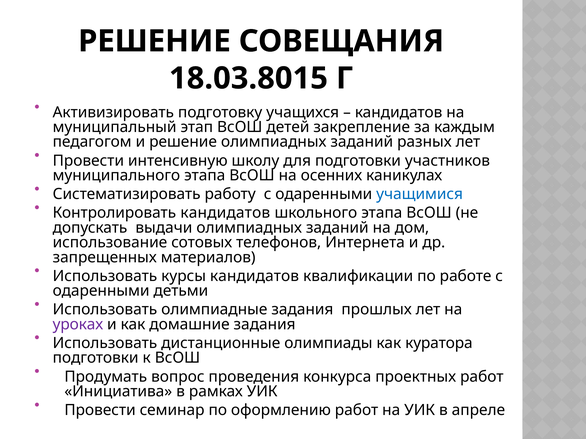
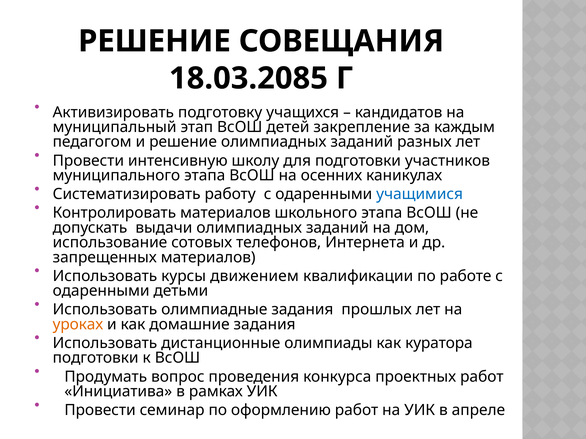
18.03.8015: 18.03.8015 -> 18.03.2085 (248, 78)
Контролировать кандидатов: кандидатов -> материалов (225, 213)
курсы кандидатов: кандидатов -> движением (254, 276)
уроках colour: purple -> orange (78, 325)
